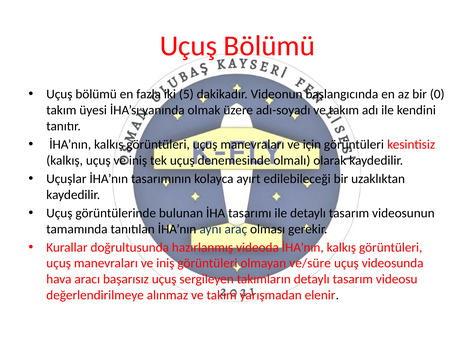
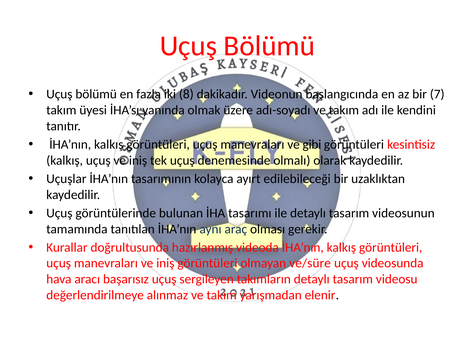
5: 5 -> 8 (186, 94)
0: 0 -> 7 (437, 94)
için: için -> gibi (312, 145)
